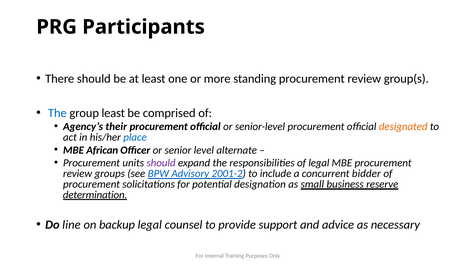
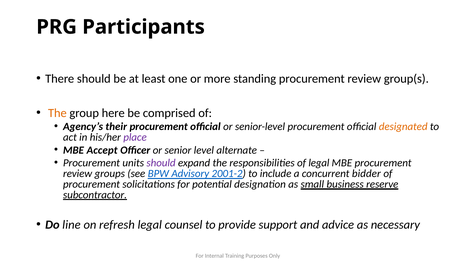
The colour: blue -> orange (57, 113)
group least: least -> here (113, 113)
place colour: blue -> purple (135, 137)
African: African -> Accept (102, 150)
determination: determination -> subcontractor (95, 195)
backup: backup -> refresh (117, 224)
